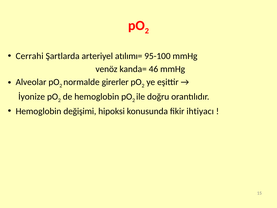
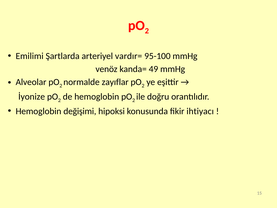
Cerrahi: Cerrahi -> Emilimi (30, 56)
atılımı=: atılımı= -> vardır= (129, 56)
46: 46 -> 49 (153, 69)
girerler: girerler -> zayıflar (115, 82)
